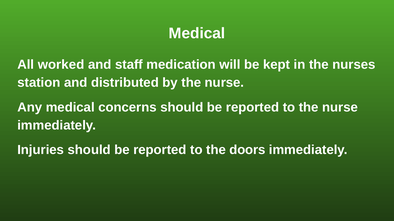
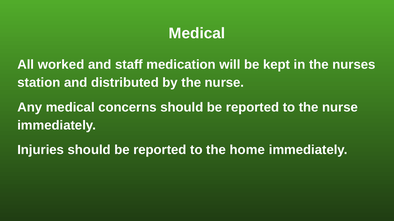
doors: doors -> home (247, 150)
